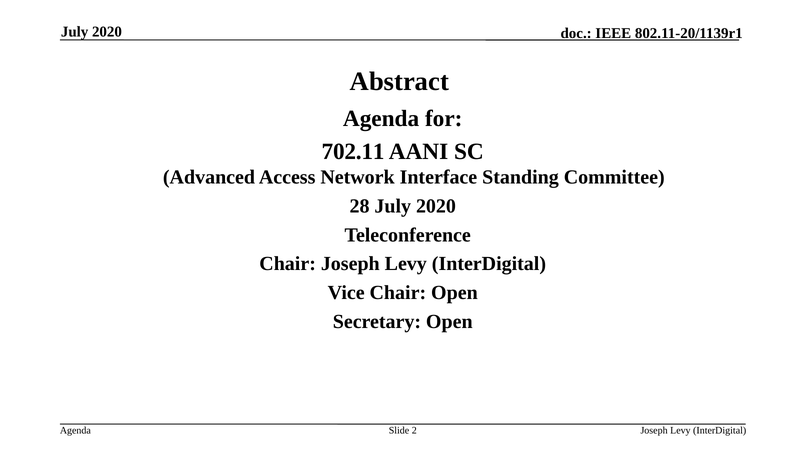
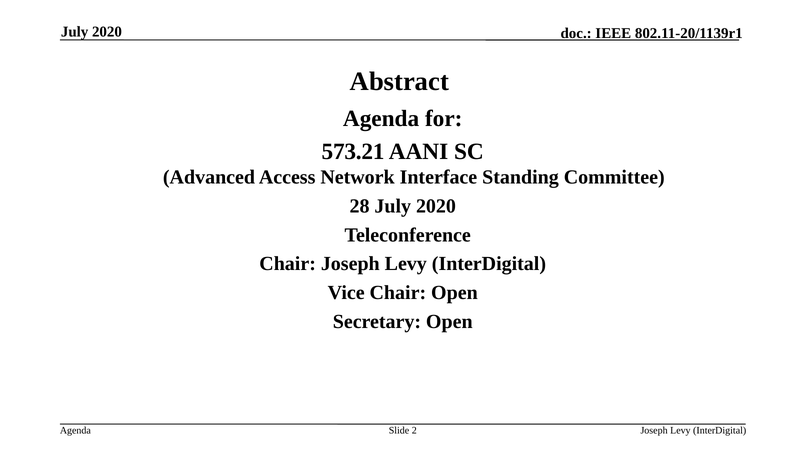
702.11: 702.11 -> 573.21 (353, 151)
